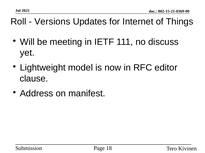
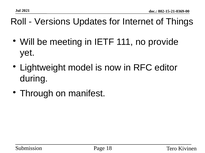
discuss: discuss -> provide (163, 42)
clause: clause -> during (34, 79)
Address: Address -> Through (37, 94)
